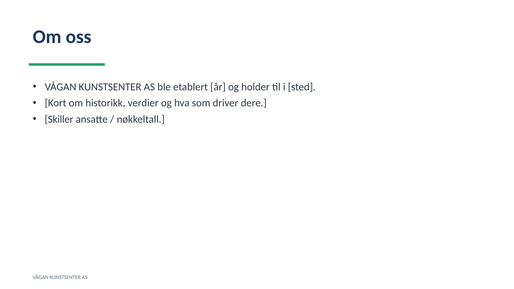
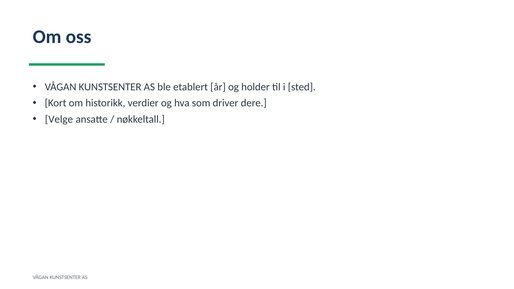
Skiller: Skiller -> Velge (59, 119)
